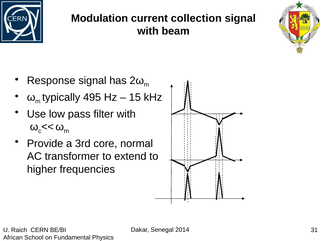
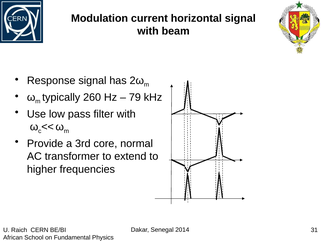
collection: collection -> horizontal (196, 18)
495: 495 -> 260 (92, 97)
15: 15 -> 79 (135, 97)
